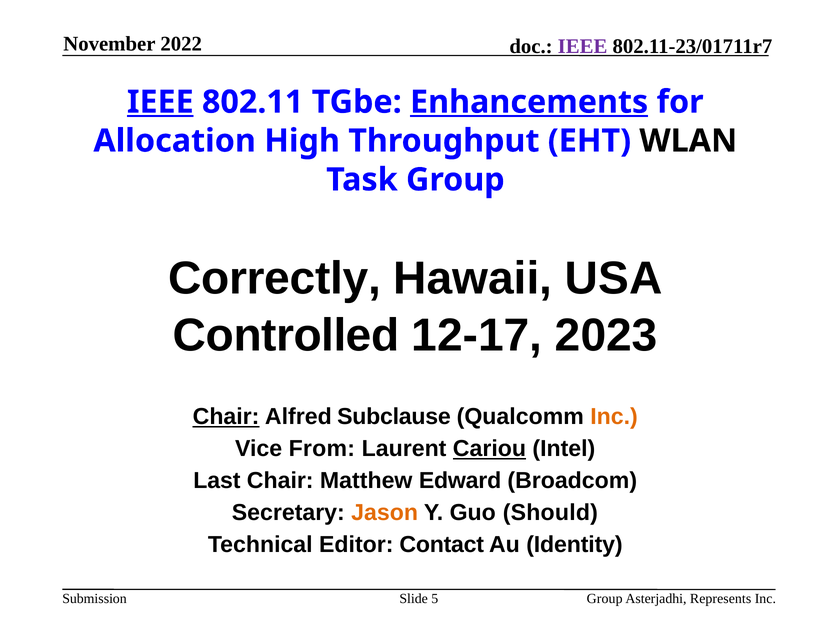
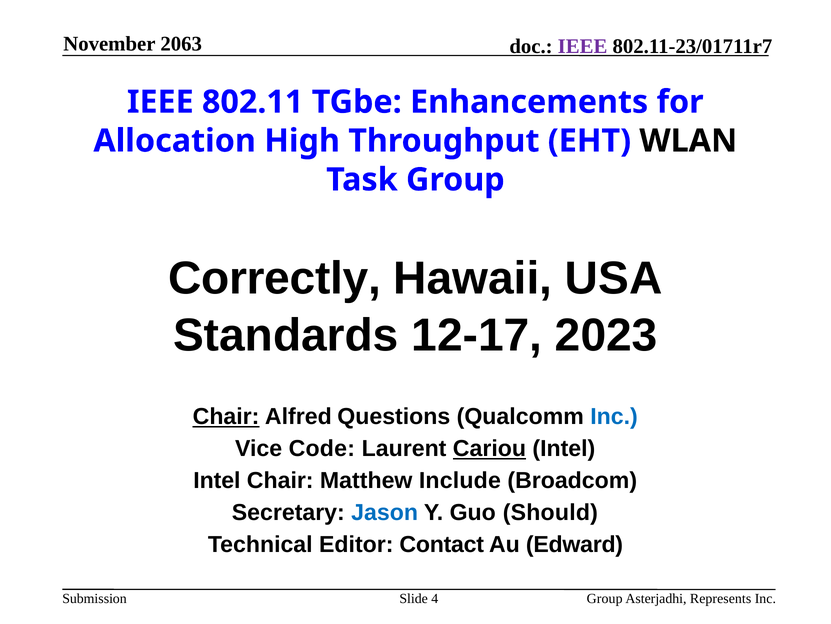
2022: 2022 -> 2063 (181, 44)
IEEE underline: present -> none (160, 102)
Enhancements underline: present -> none (529, 102)
Controlled: Controlled -> Standards (286, 335)
Subclause: Subclause -> Questions (394, 416)
Inc colour: orange -> blue (614, 416)
From: From -> Code (322, 448)
Last: Last -> Intel (217, 480)
Edward: Edward -> Include (460, 480)
Jason colour: orange -> blue (385, 512)
Identity: Identity -> Edward (575, 544)
5: 5 -> 4 (435, 598)
